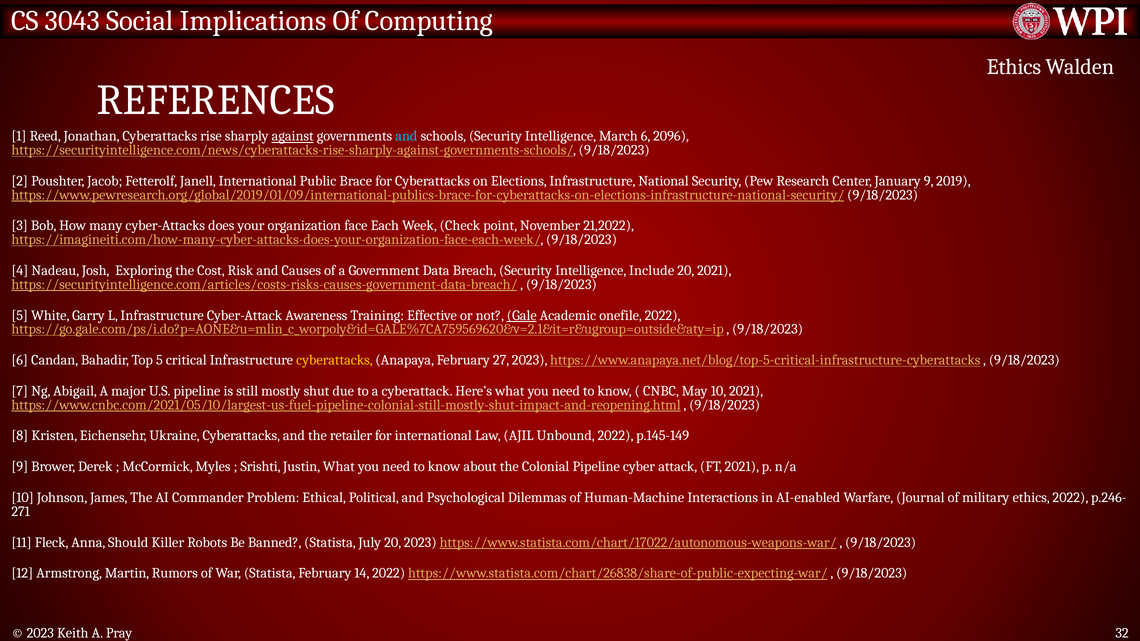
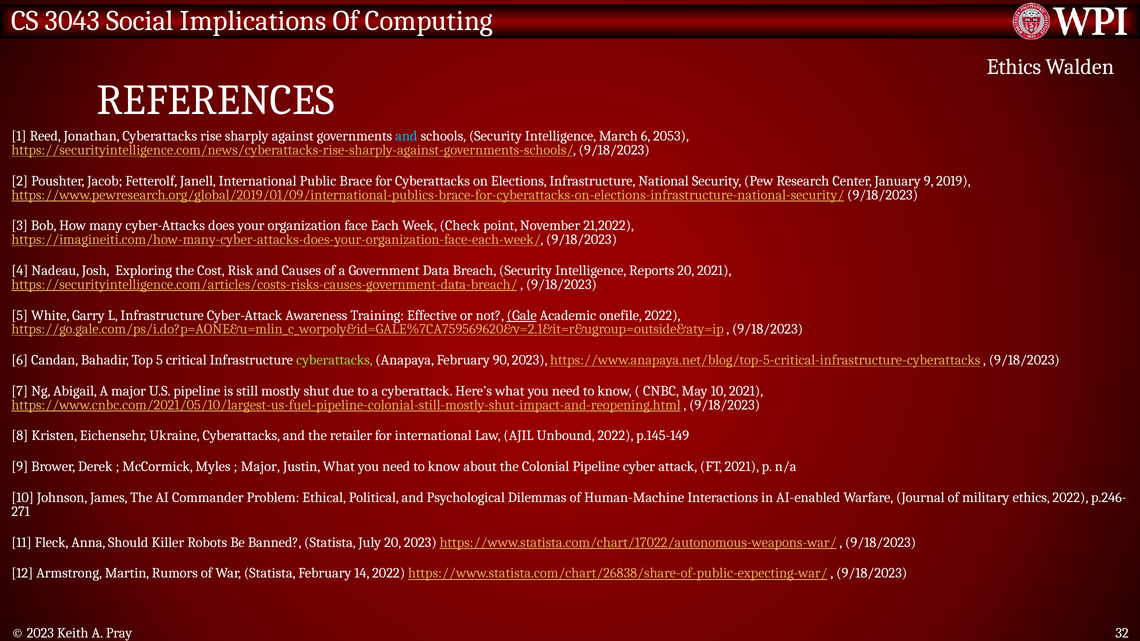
against underline: present -> none (293, 136)
2096: 2096 -> 2053 (671, 136)
Include: Include -> Reports (652, 271)
cyberattacks colour: yellow -> light green (334, 360)
27: 27 -> 90 (501, 360)
Srishti: Srishti -> Major (260, 467)
